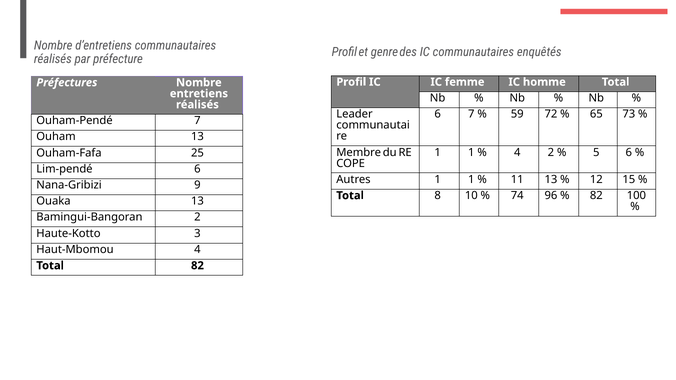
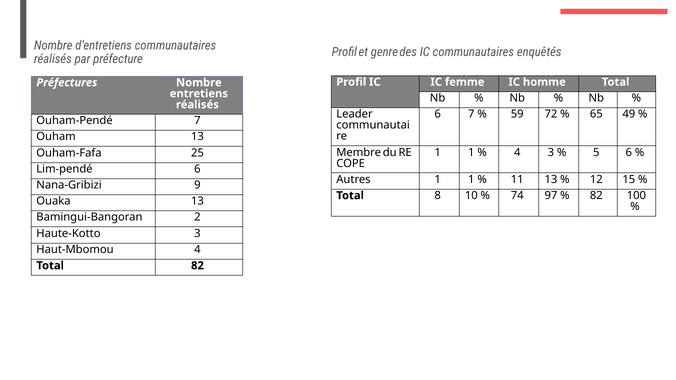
73: 73 -> 49 (629, 114)
4 2: 2 -> 3 (551, 152)
96: 96 -> 97 (551, 196)
